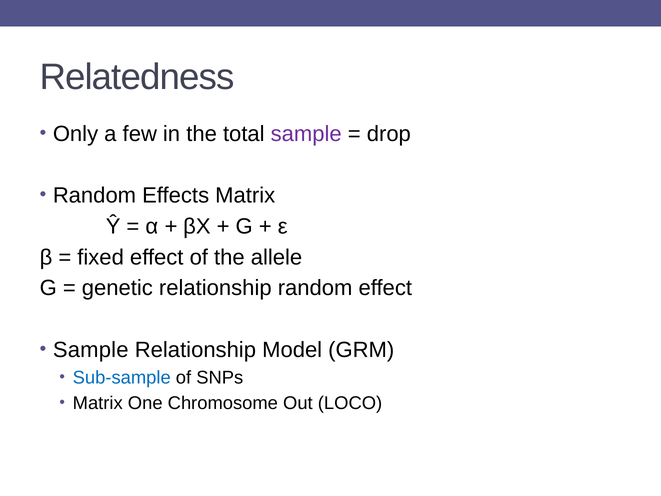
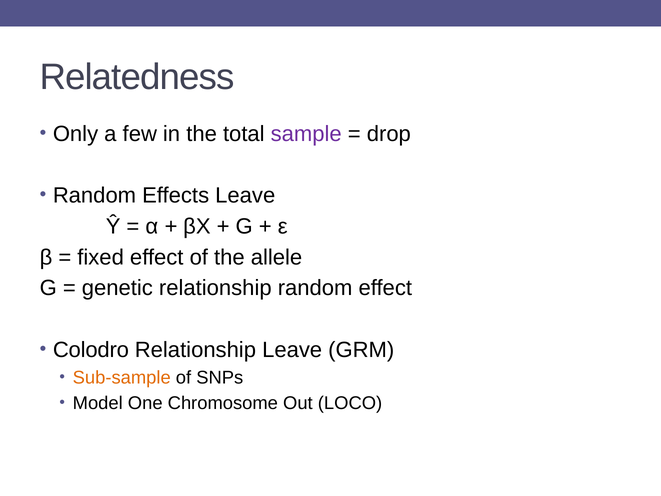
Effects Matrix: Matrix -> Leave (245, 195)
Sample: Sample -> Colodro (91, 350)
Relationship Model: Model -> Leave (292, 350)
Sub-sample colour: blue -> orange (122, 377)
Matrix: Matrix -> Model (98, 403)
